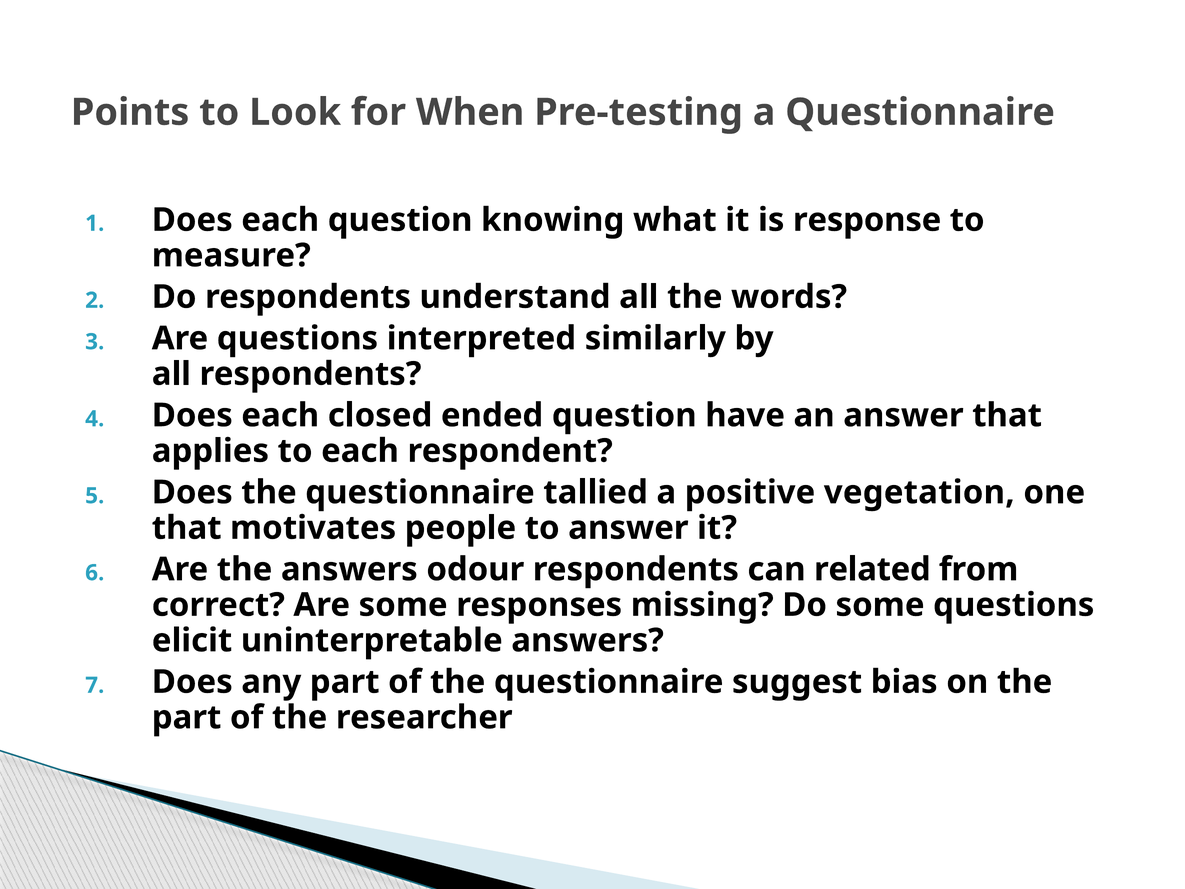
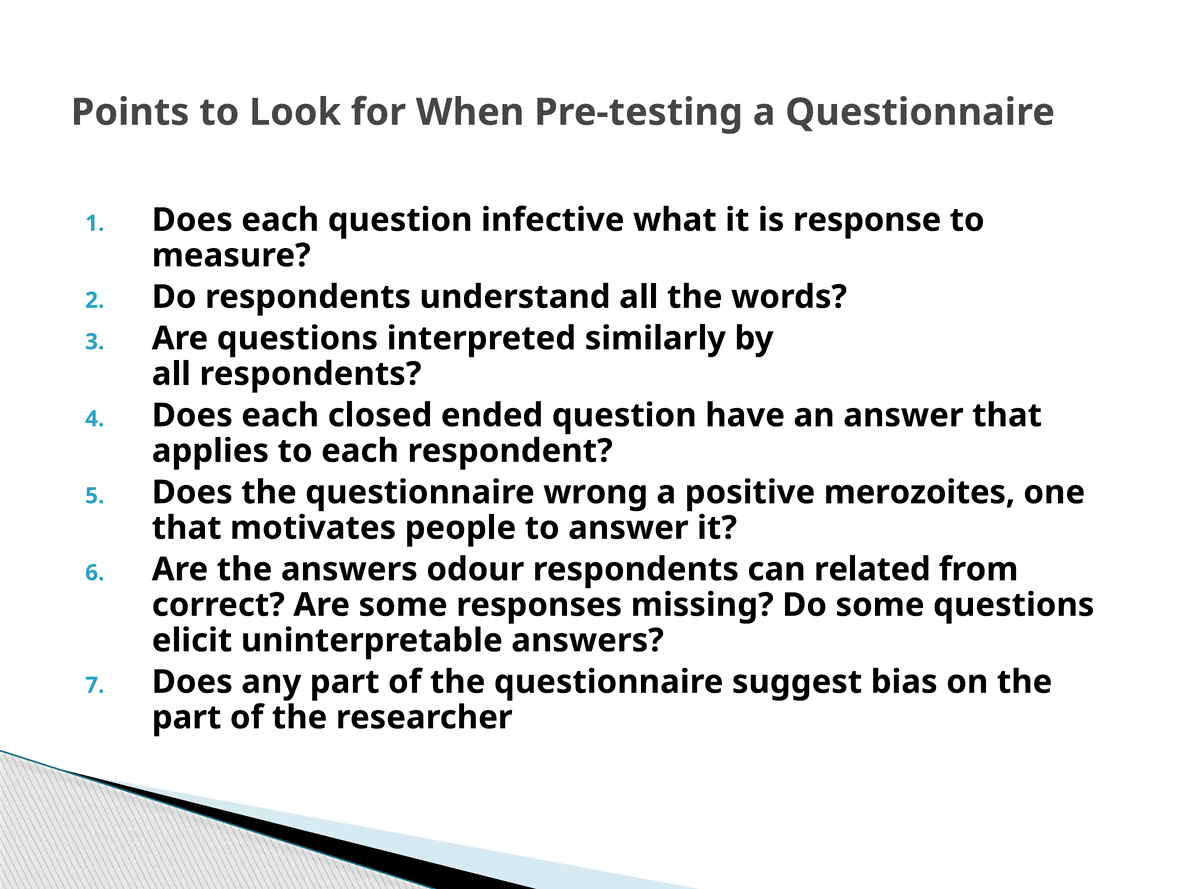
knowing: knowing -> infective (553, 220)
tallied: tallied -> wrong (596, 492)
vegetation: vegetation -> merozoites (919, 492)
